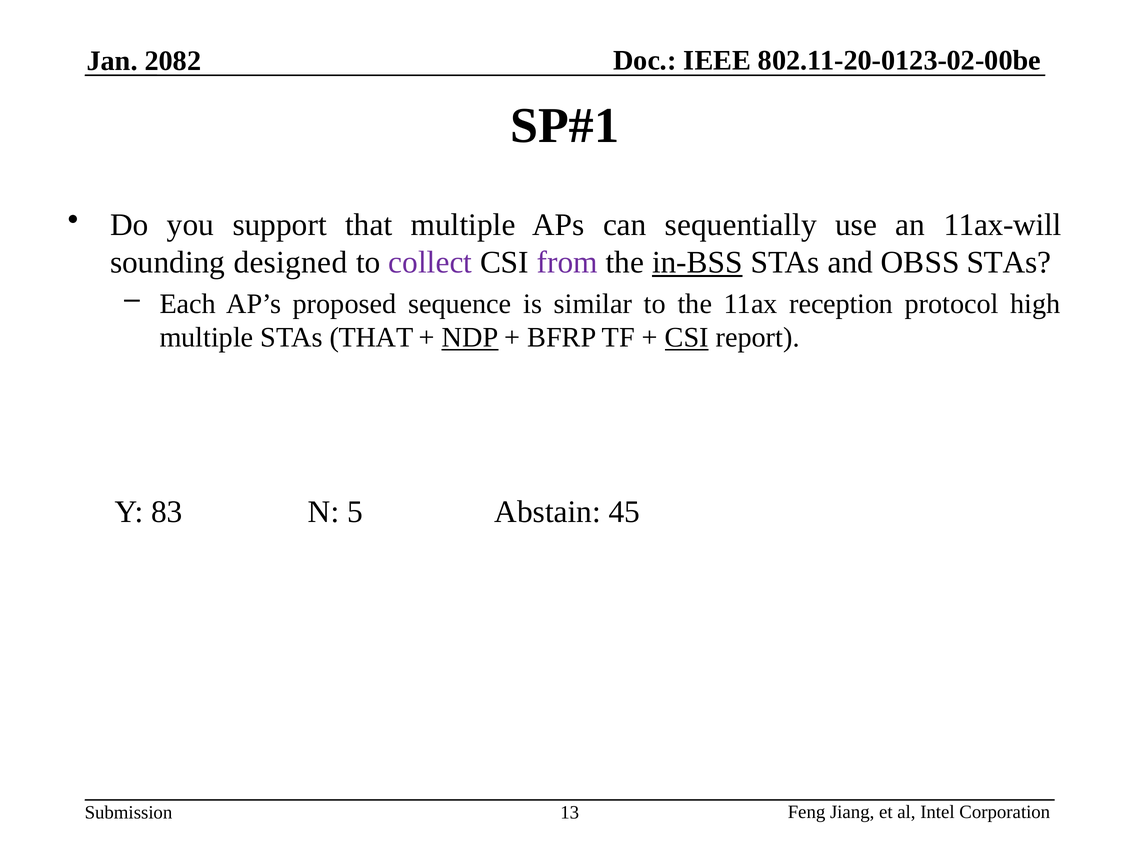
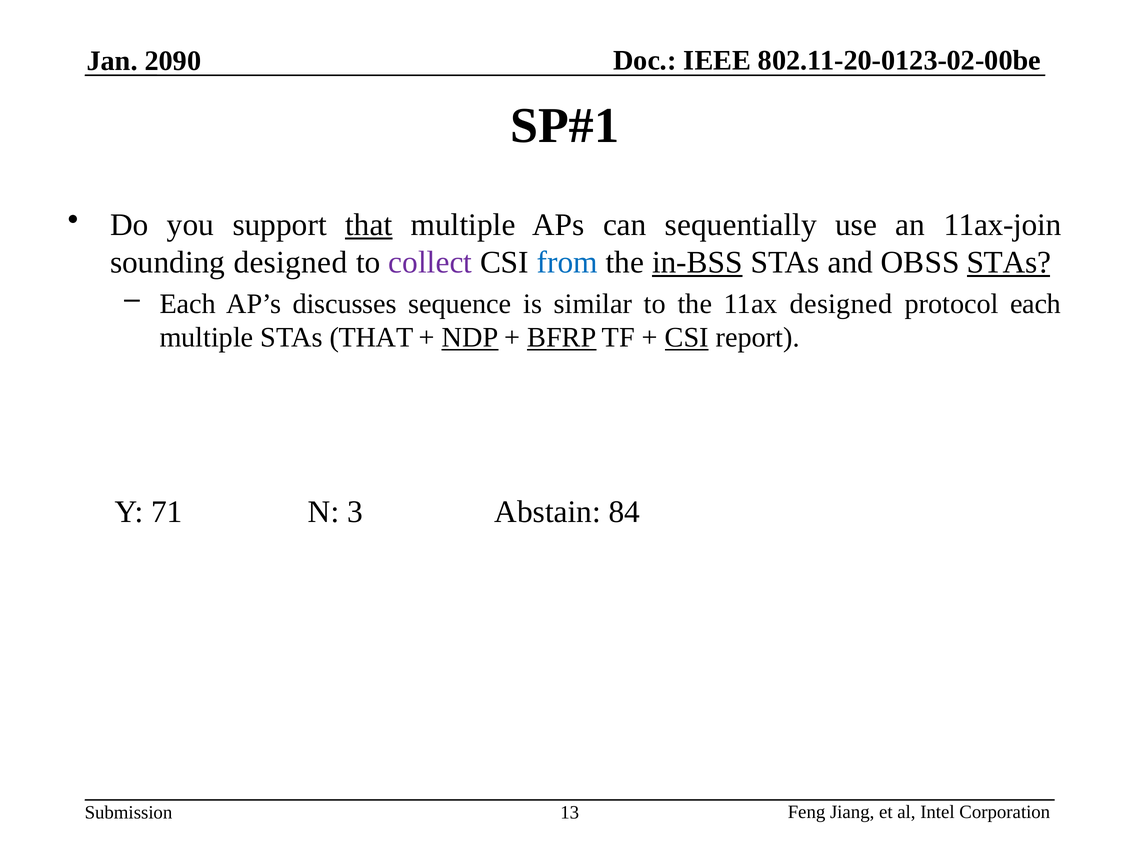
2082: 2082 -> 2090 (173, 61)
that underline: none -> present (369, 225)
11ax-will: 11ax-will -> 11ax-join (1002, 225)
from colour: purple -> blue (567, 263)
STAs underline: none -> present (1009, 263)
proposed: proposed -> discusses (345, 304)
11ax reception: reception -> designed (841, 304)
protocol high: high -> each (1036, 304)
BFRP underline: none -> present (562, 338)
83: 83 -> 71 (167, 512)
5: 5 -> 3 (355, 512)
45: 45 -> 84 (624, 512)
